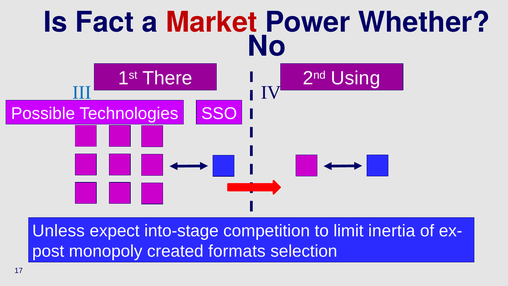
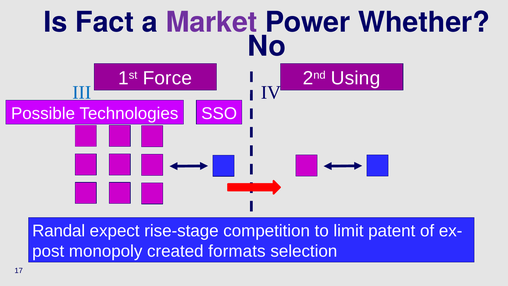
Market colour: red -> purple (212, 22)
There: There -> Force (167, 78)
Unless: Unless -> Randal (59, 231)
into-stage: into-stage -> rise-stage (181, 231)
inertia: inertia -> patent (392, 231)
